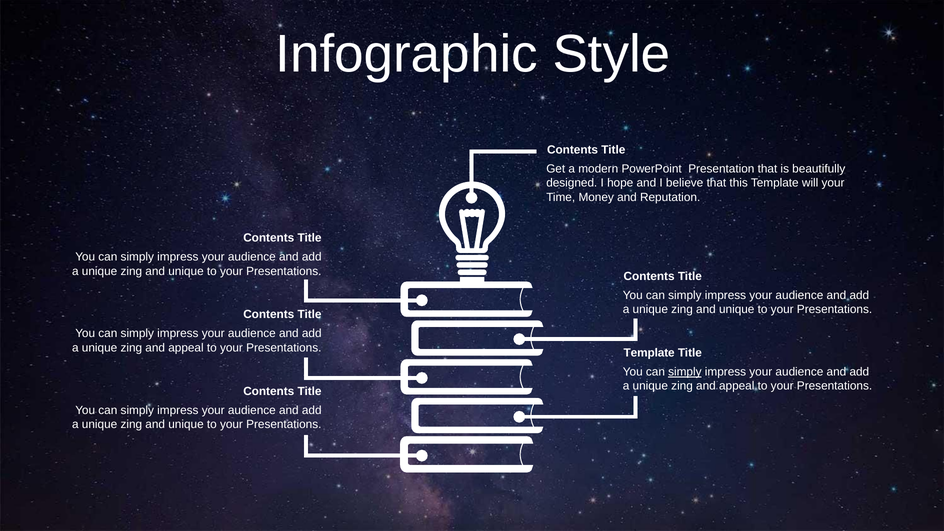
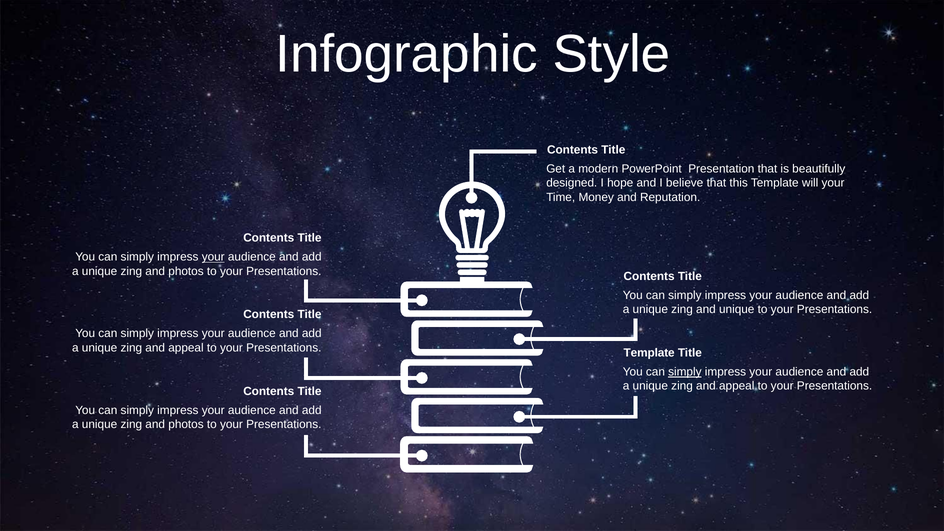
your underline: none -> present (213, 257)
unique: unique -> photos (186, 271)
unique: unique -> photos (186, 424)
